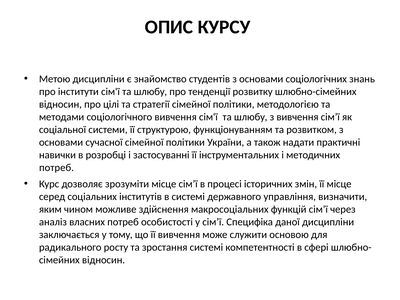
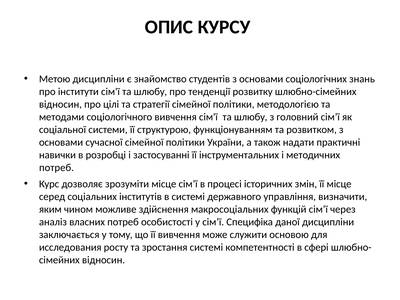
з вивчення: вивчення -> головний (297, 117)
радикального: радикального -> исследования (70, 247)
